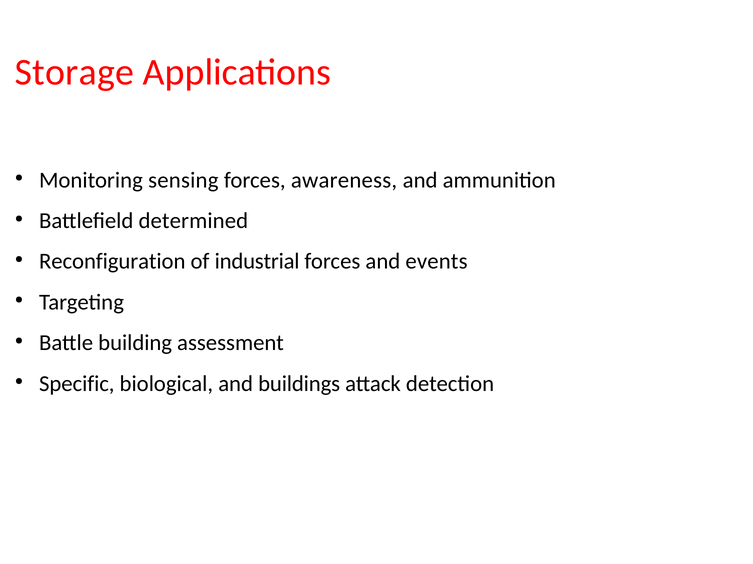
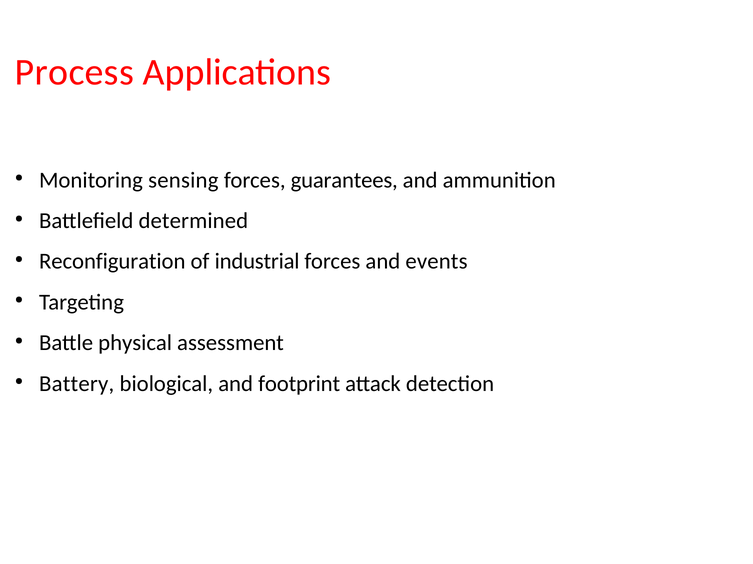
Storage: Storage -> Process (74, 73)
awareness: awareness -> guarantees (344, 180)
building: building -> physical (135, 343)
Specific: Specific -> Battery (77, 384)
buildings: buildings -> footprint (299, 384)
